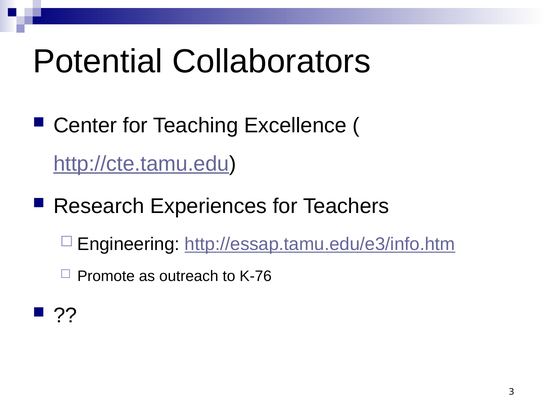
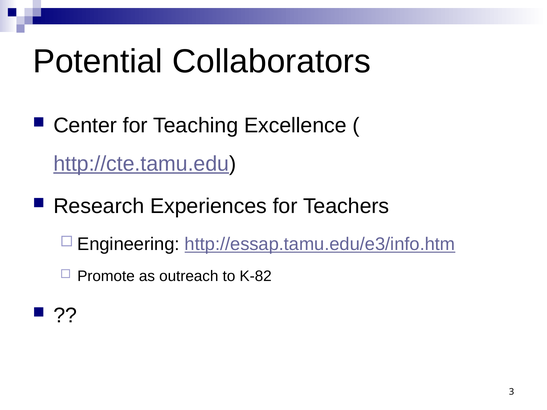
K-76: K-76 -> K-82 (256, 276)
